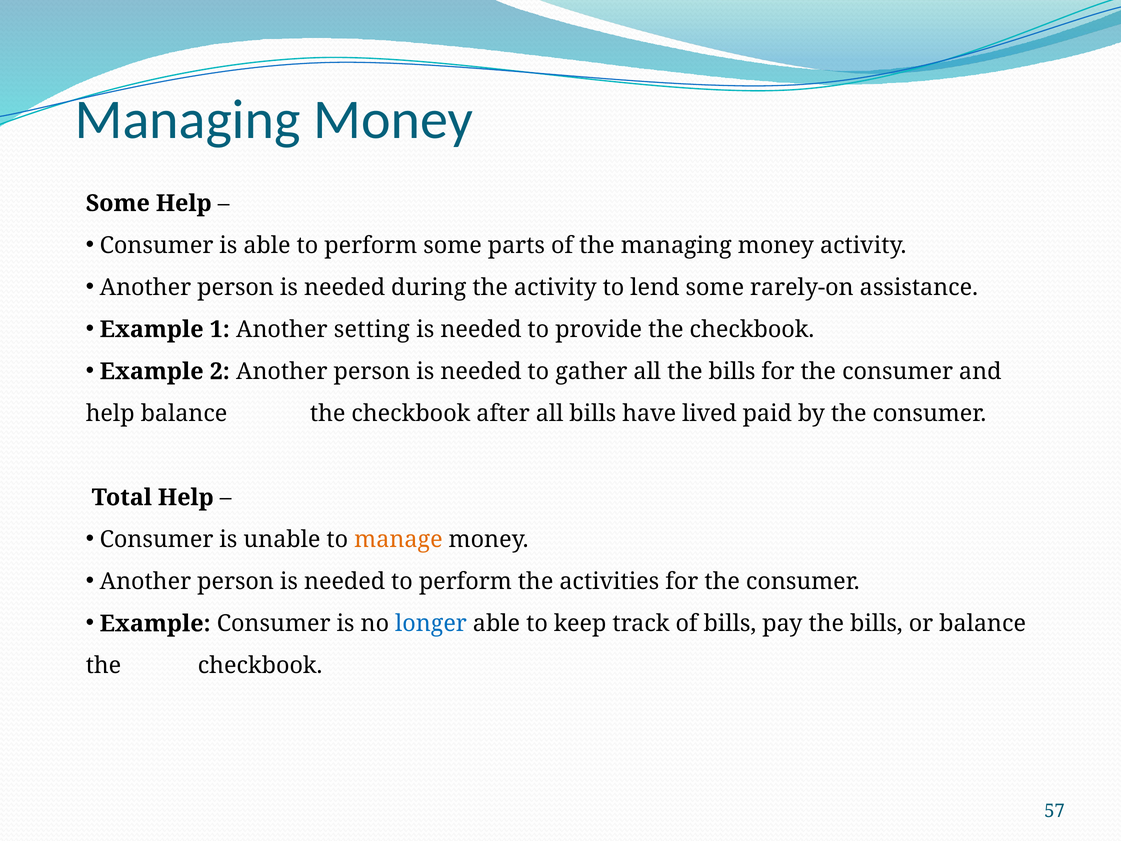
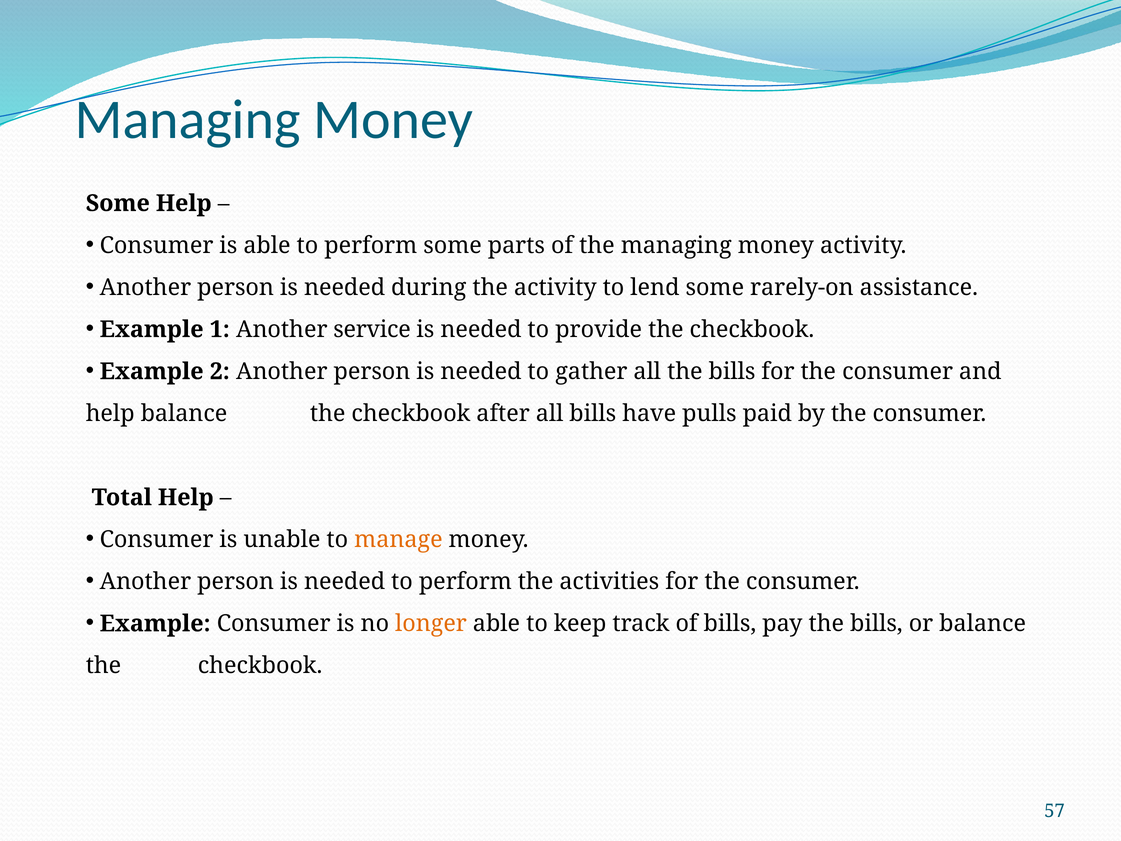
setting: setting -> service (372, 329)
lived: lived -> pulls (709, 413)
longer colour: blue -> orange (431, 623)
